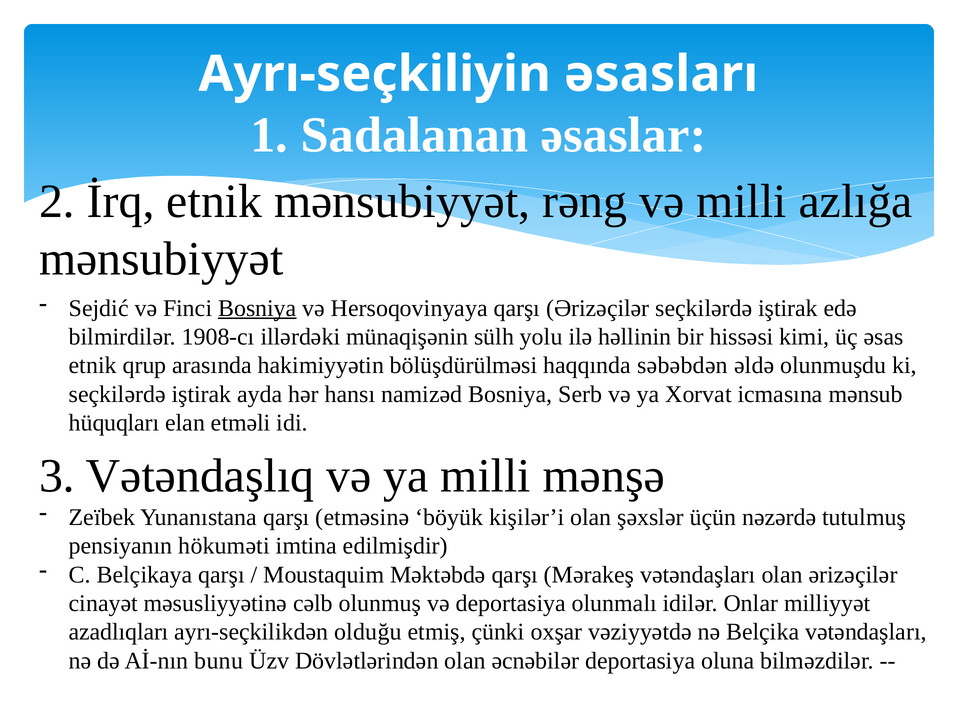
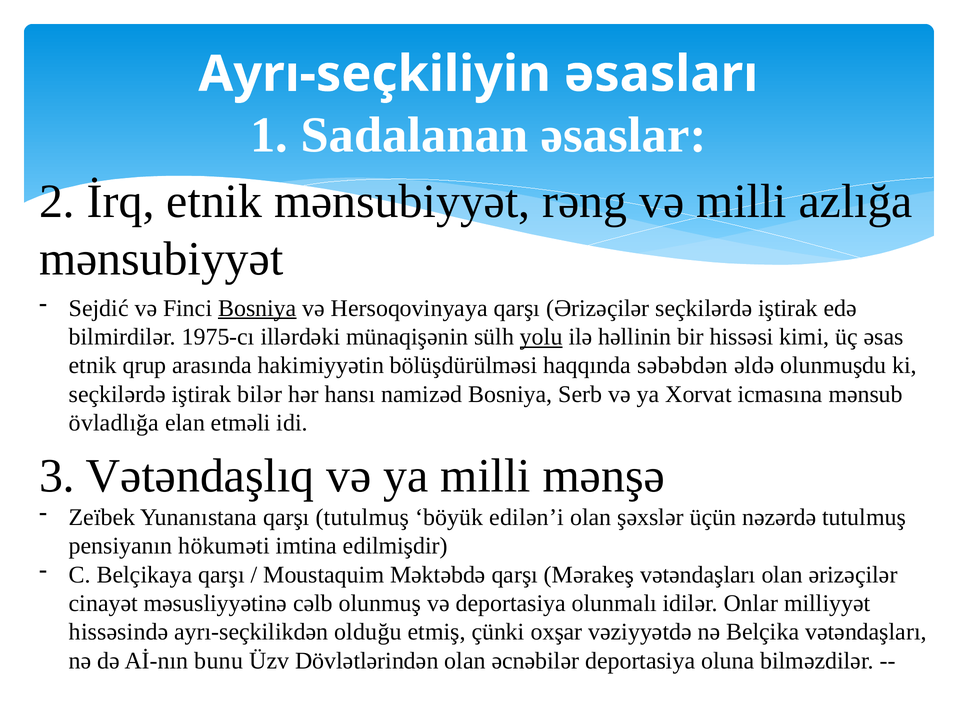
1908-cı: 1908-cı -> 1975-cı (218, 337)
yolu underline: none -> present (541, 337)
ayda: ayda -> bilər (260, 394)
hüquqları: hüquqları -> övladlığa (114, 423)
qarşı etməsinə: etməsinə -> tutulmuş (362, 517)
kişilər’i: kişilər’i -> edilən’i (527, 517)
azadlıqları: azadlıqları -> hissəsində (119, 632)
